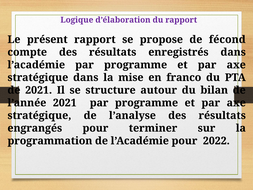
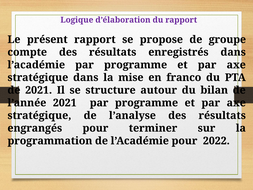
fécond: fécond -> groupe (227, 39)
